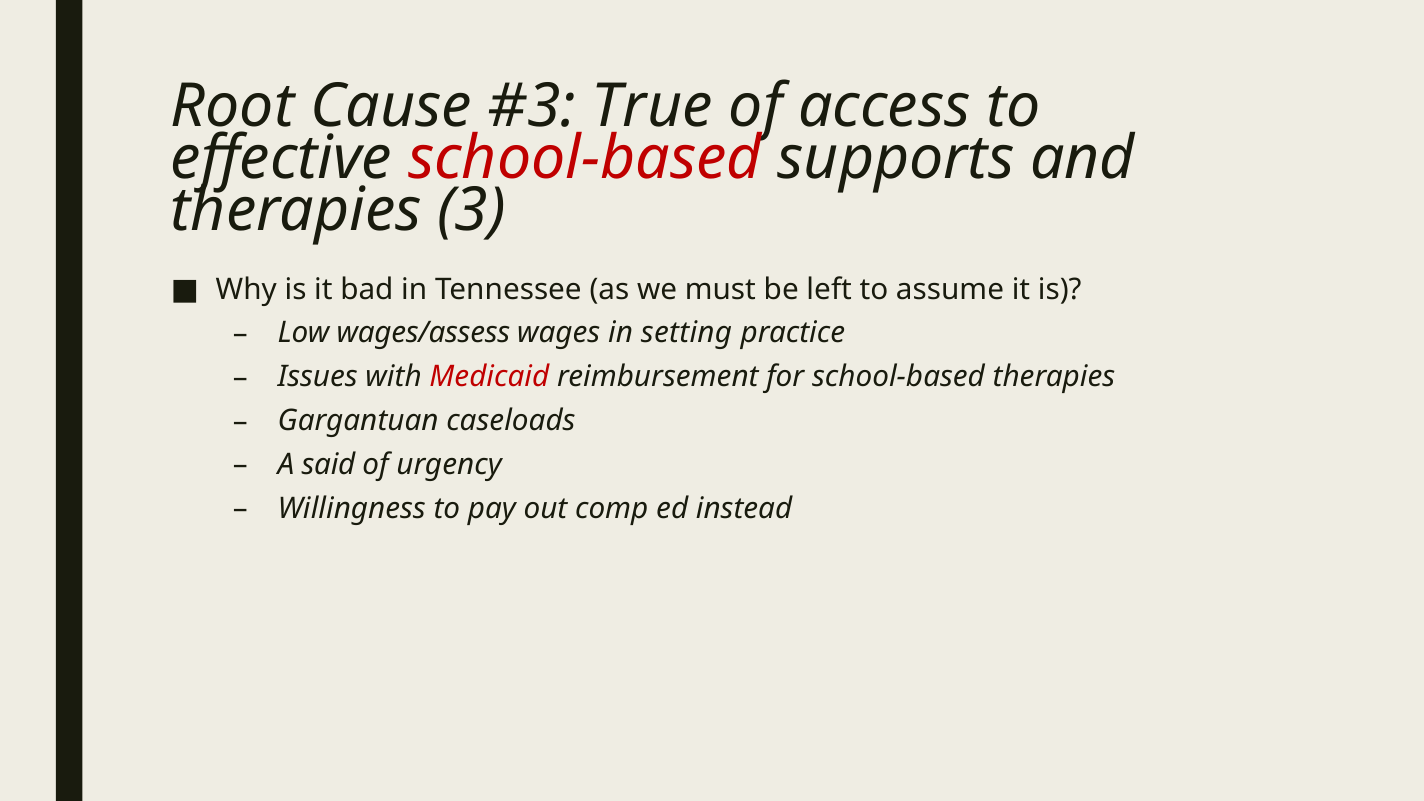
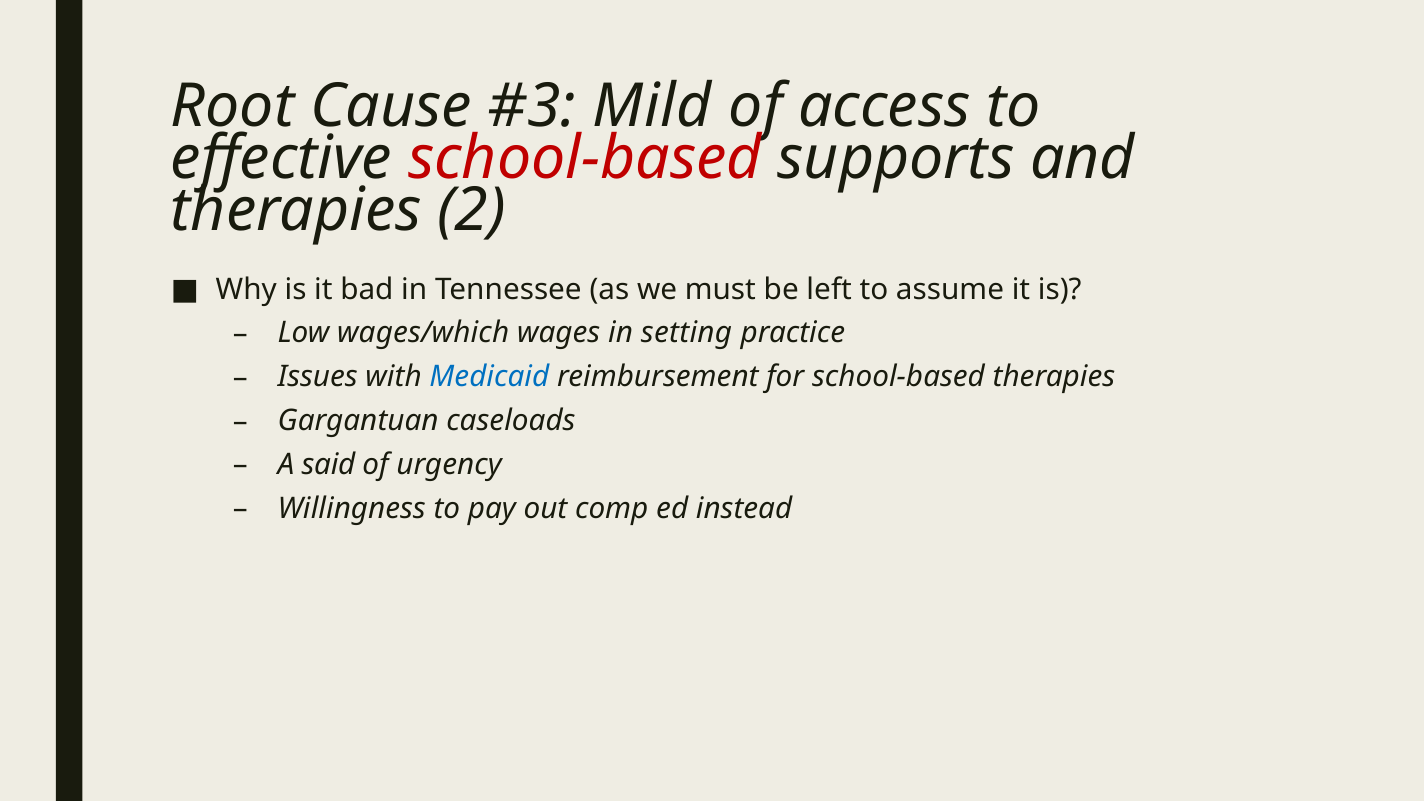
True: True -> Mild (652, 107)
3: 3 -> 2 (472, 211)
wages/assess: wages/assess -> wages/which (423, 333)
Medicaid colour: red -> blue (489, 377)
